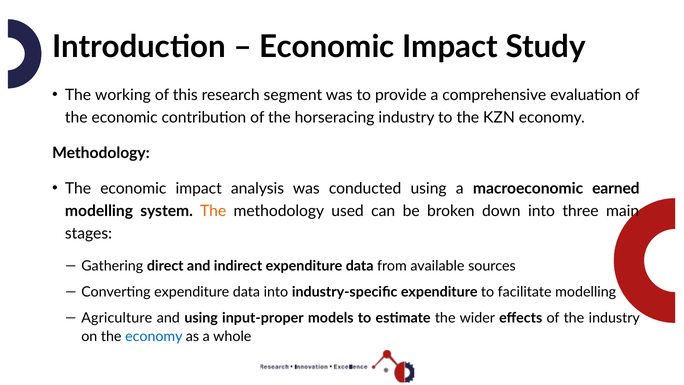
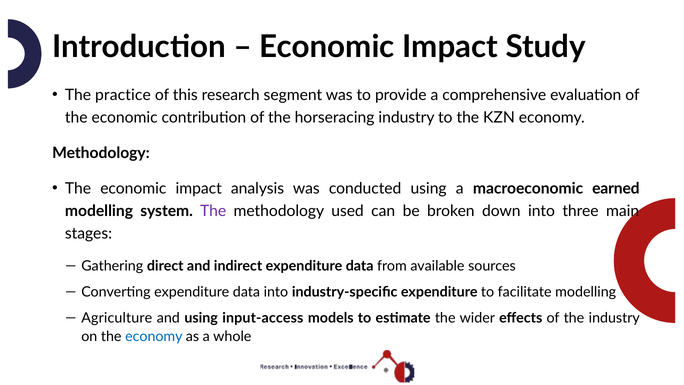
working: working -> practice (123, 95)
The colour: orange -> purple (213, 211)
input-proper: input-proper -> input-access (263, 318)
